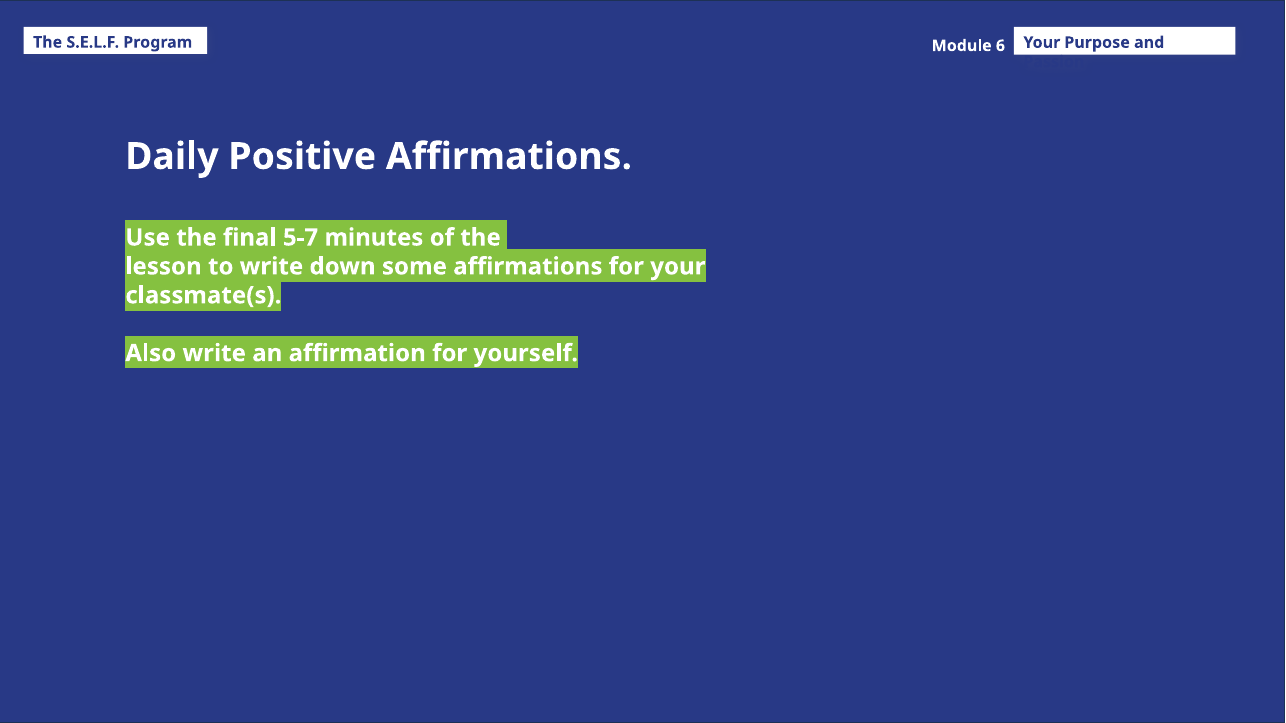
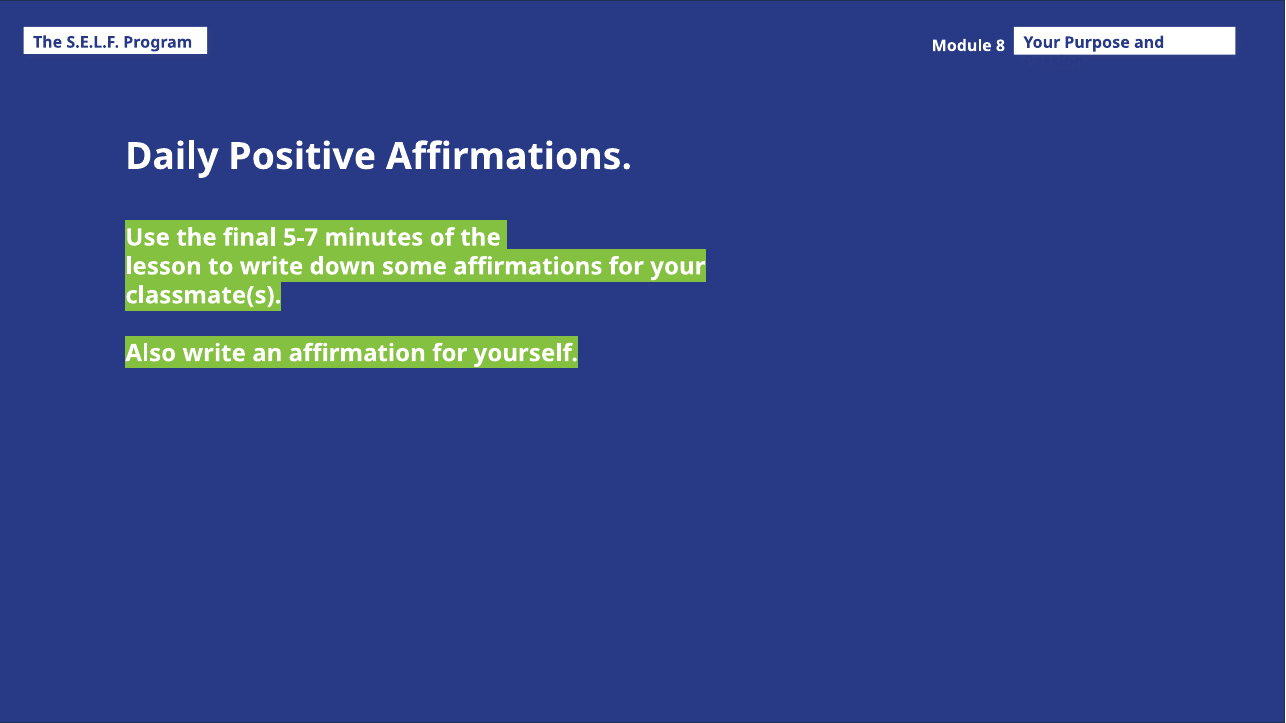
6: 6 -> 8 (1000, 46)
